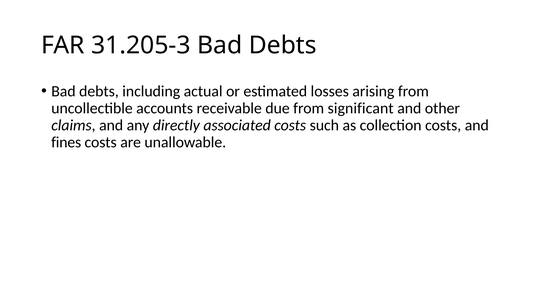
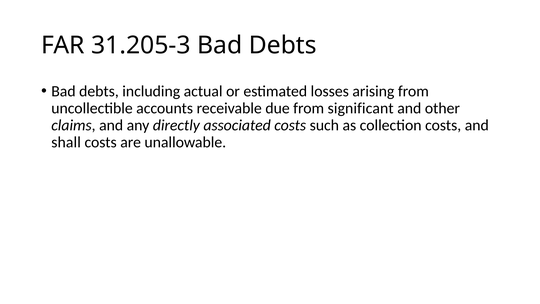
fines: fines -> shall (66, 142)
